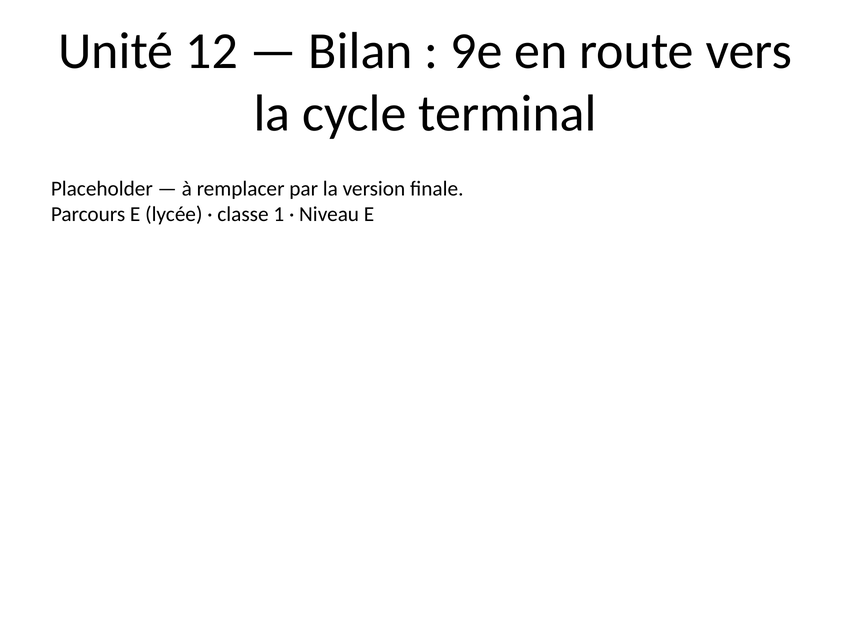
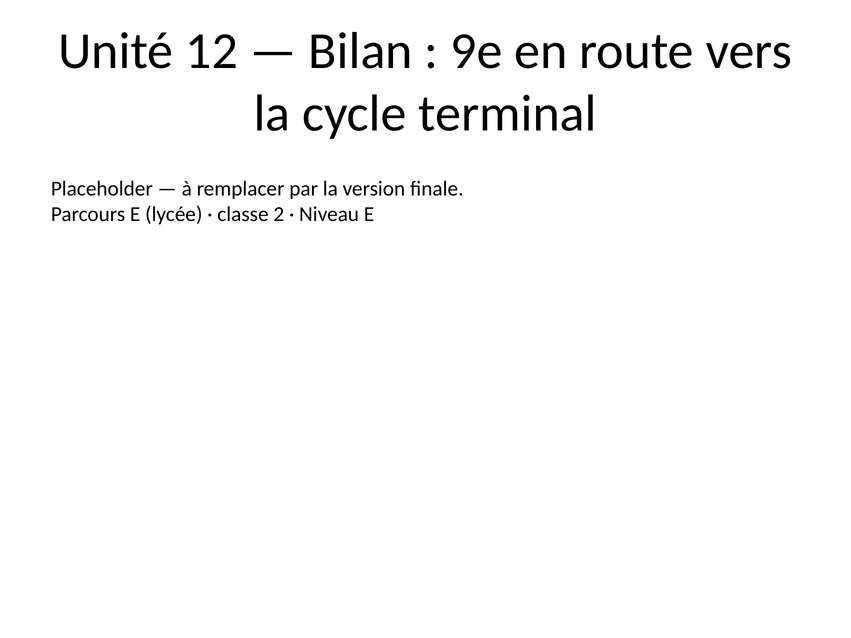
1: 1 -> 2 (279, 214)
